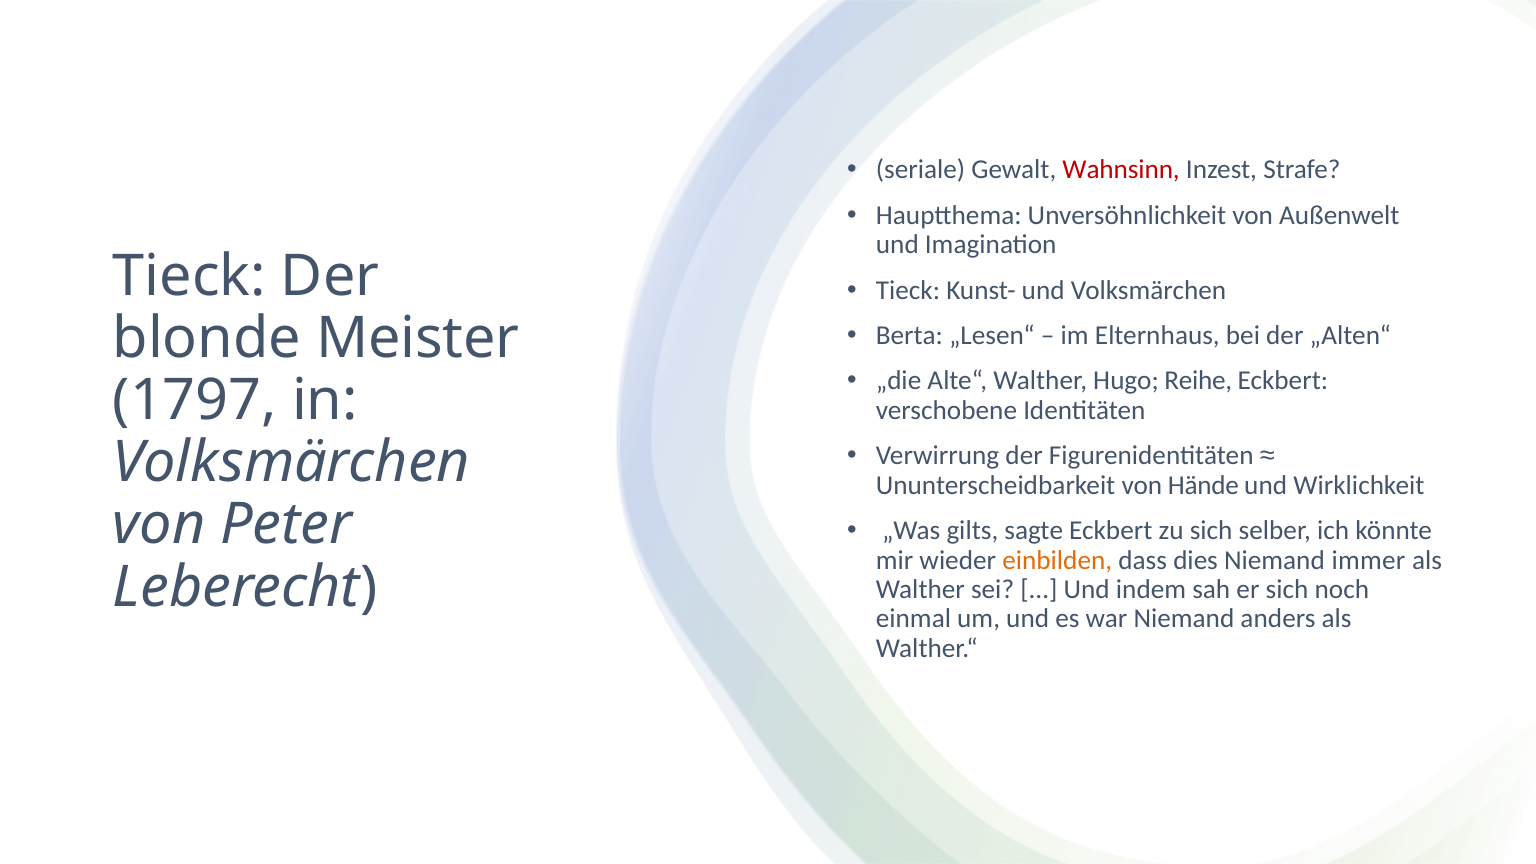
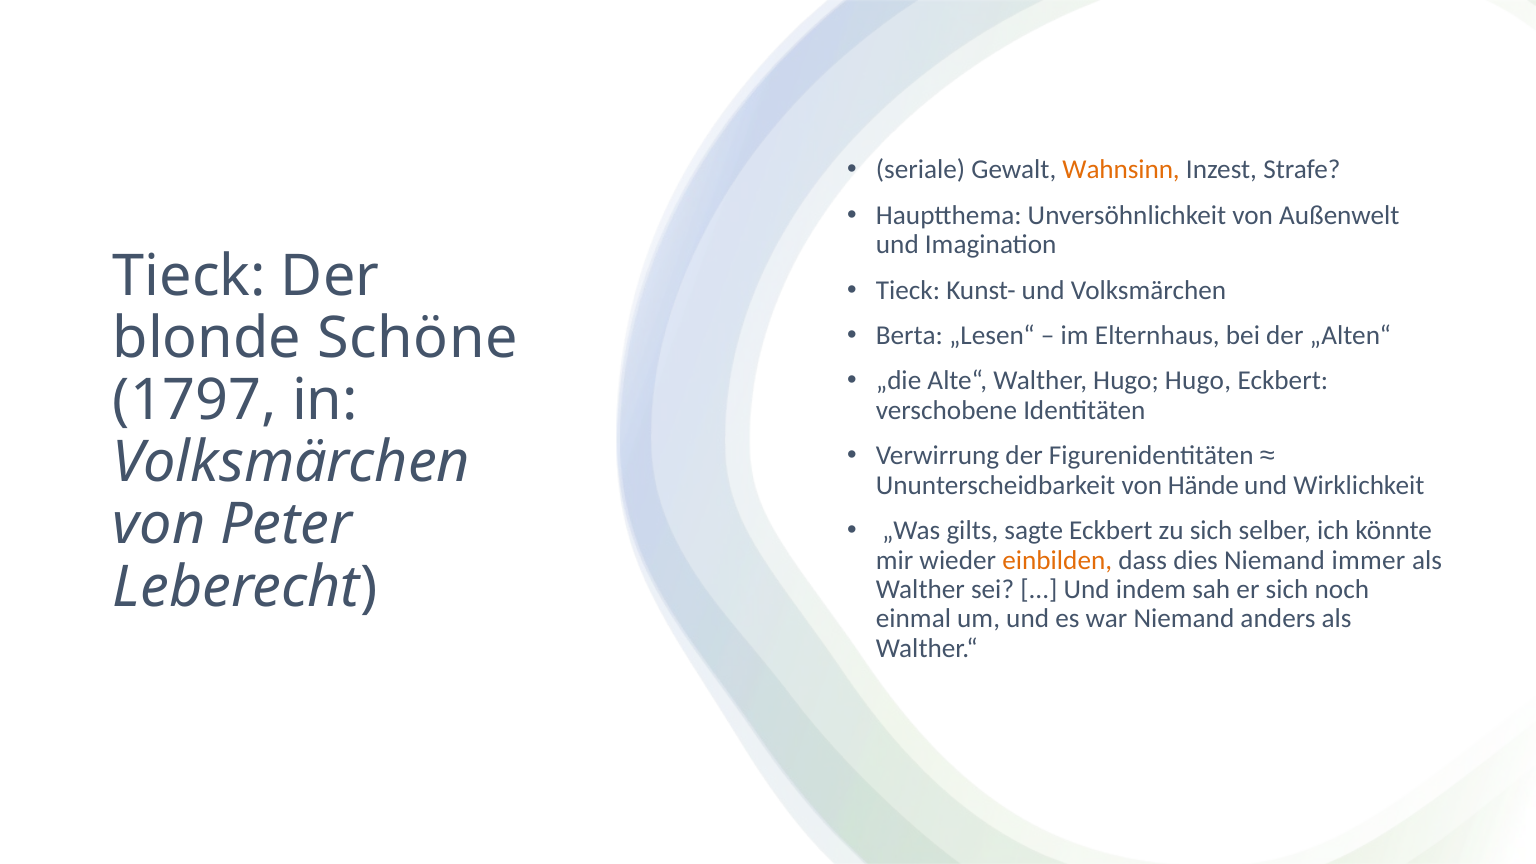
Wahnsinn colour: red -> orange (1121, 170)
Meister: Meister -> Schöne (417, 338)
Hugo Reihe: Reihe -> Hugo (1198, 381)
